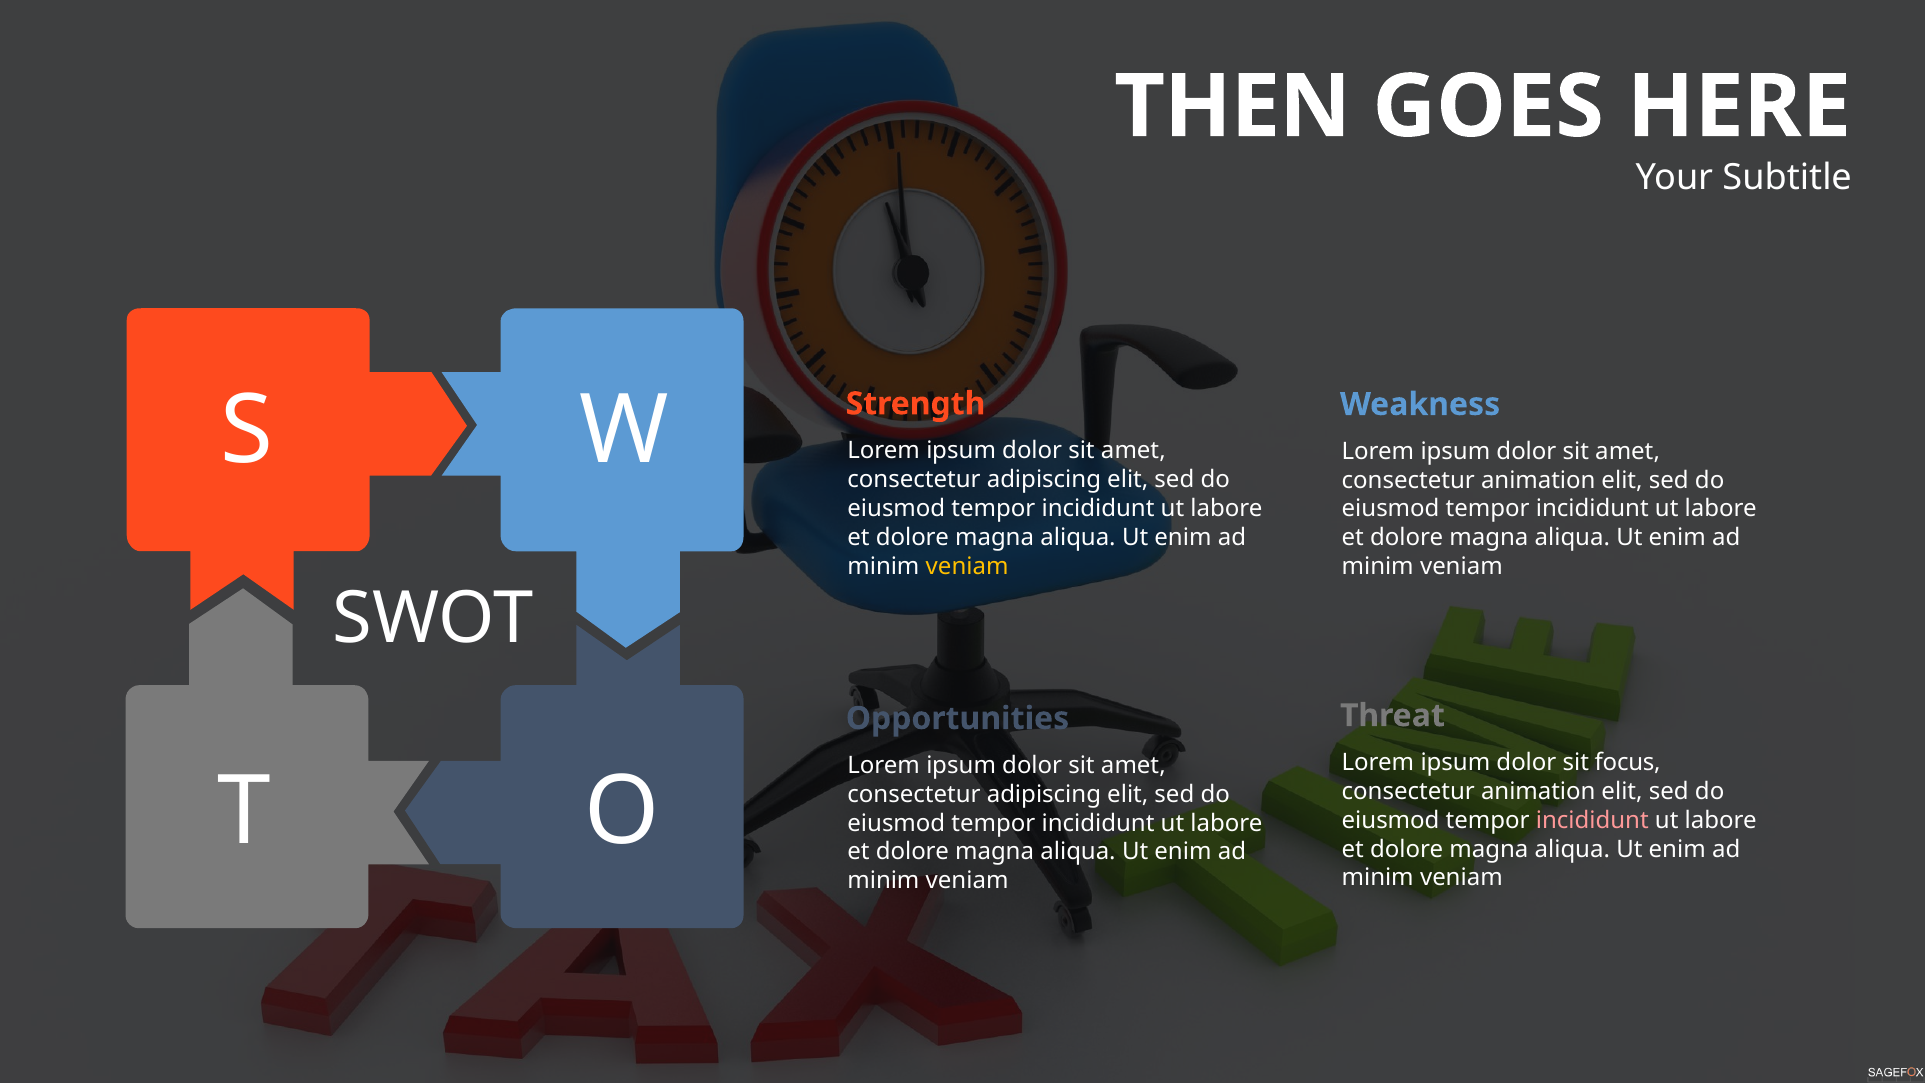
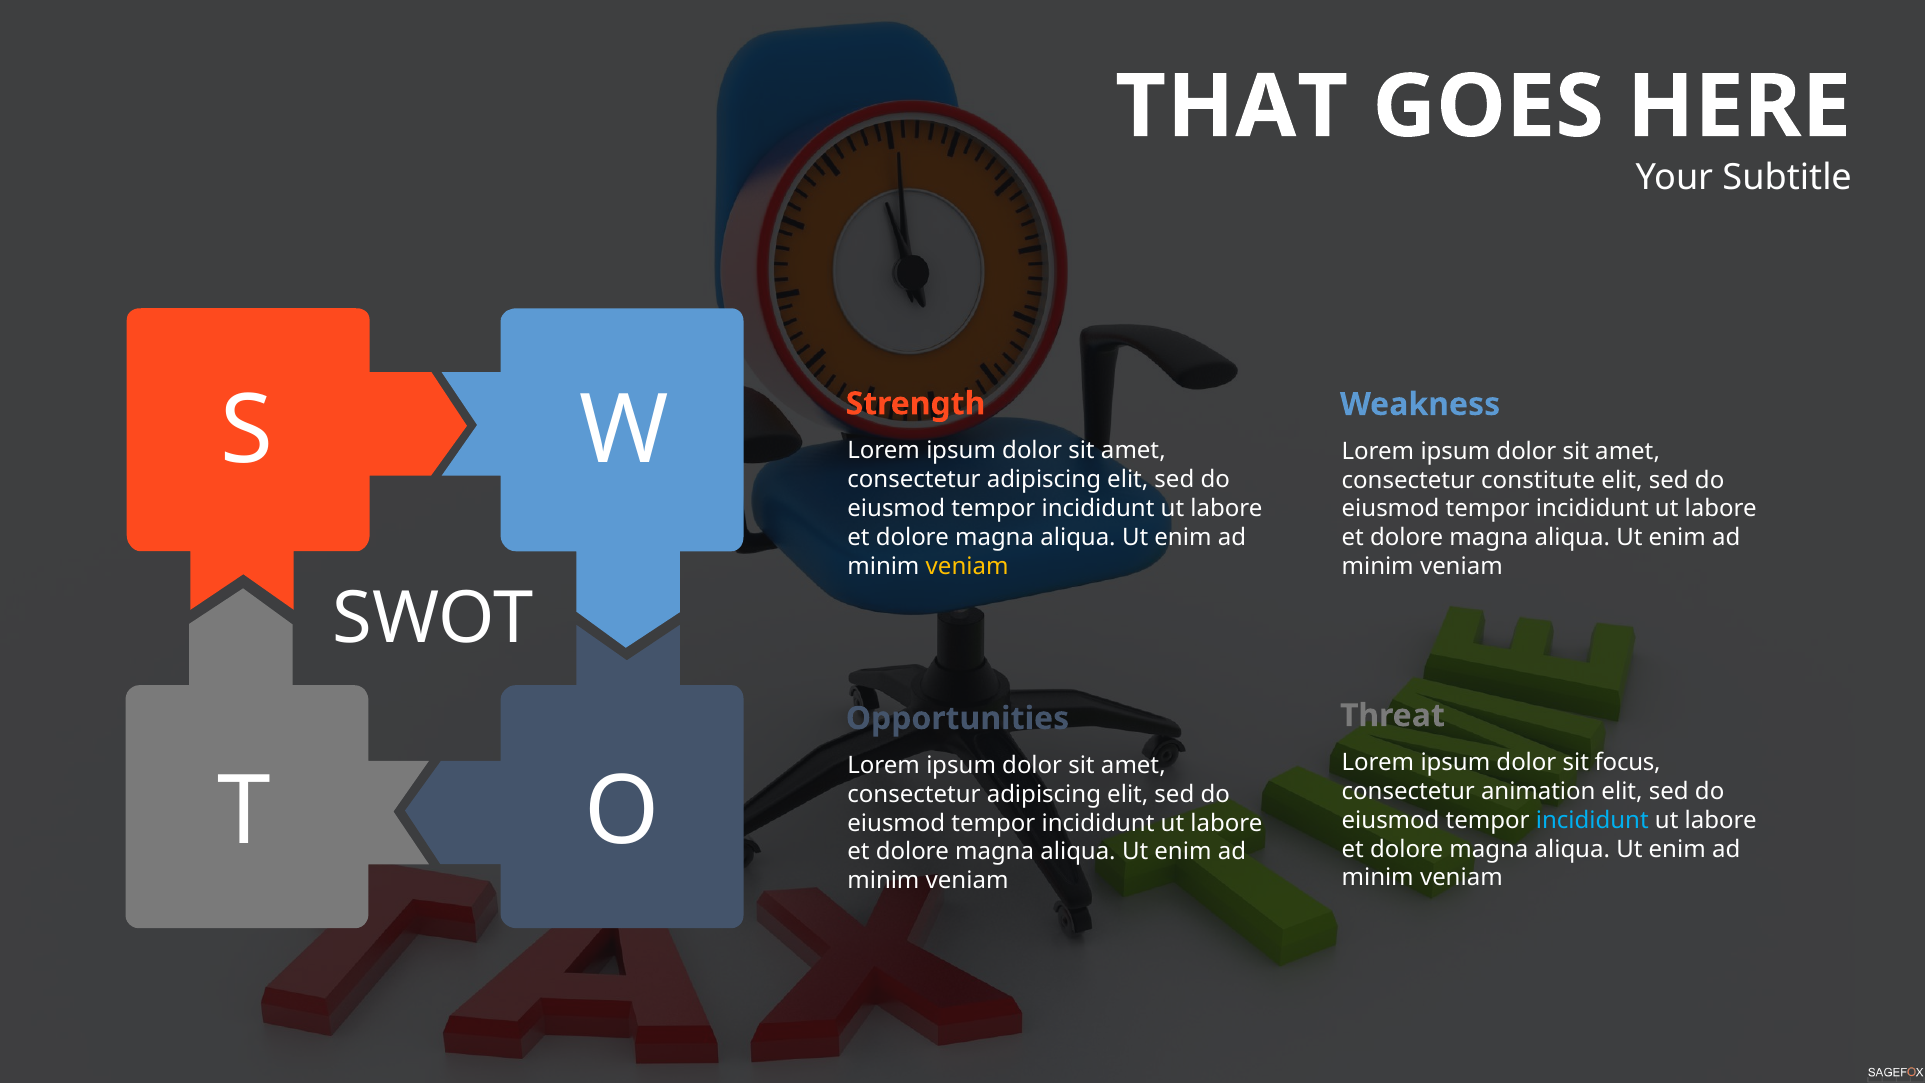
THEN: THEN -> THAT (1232, 107)
animation: animation -> constitute (1538, 480)
incididunt colour: pink -> light blue (1592, 820)
